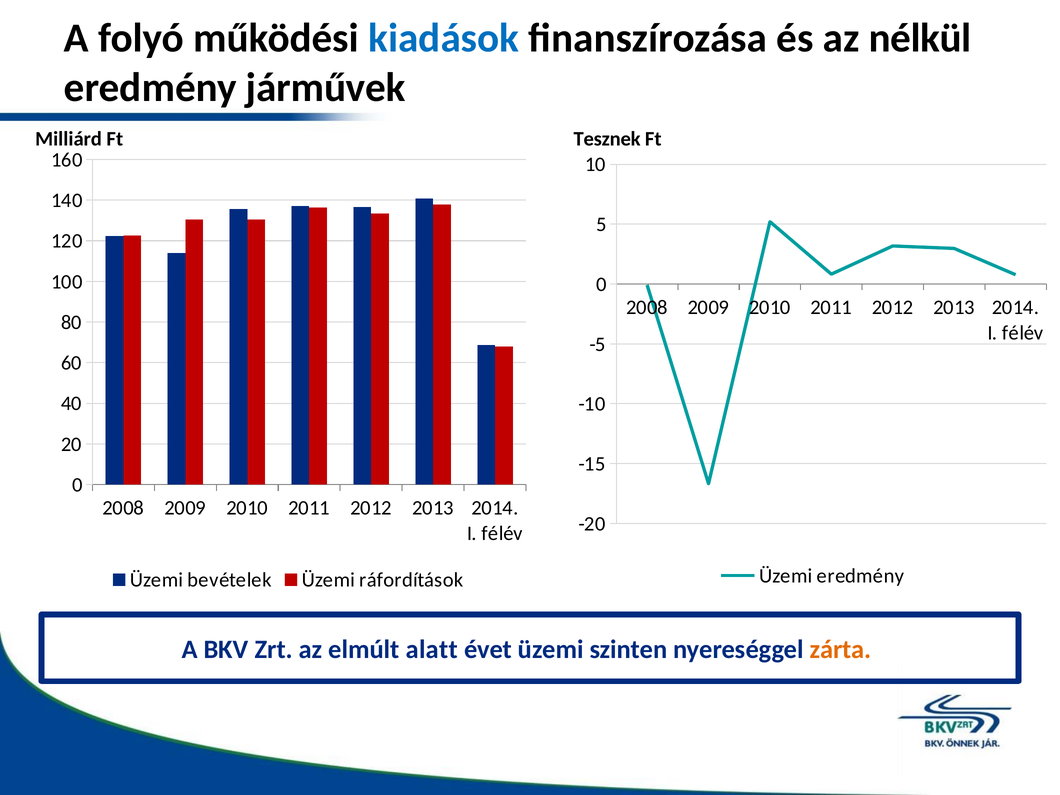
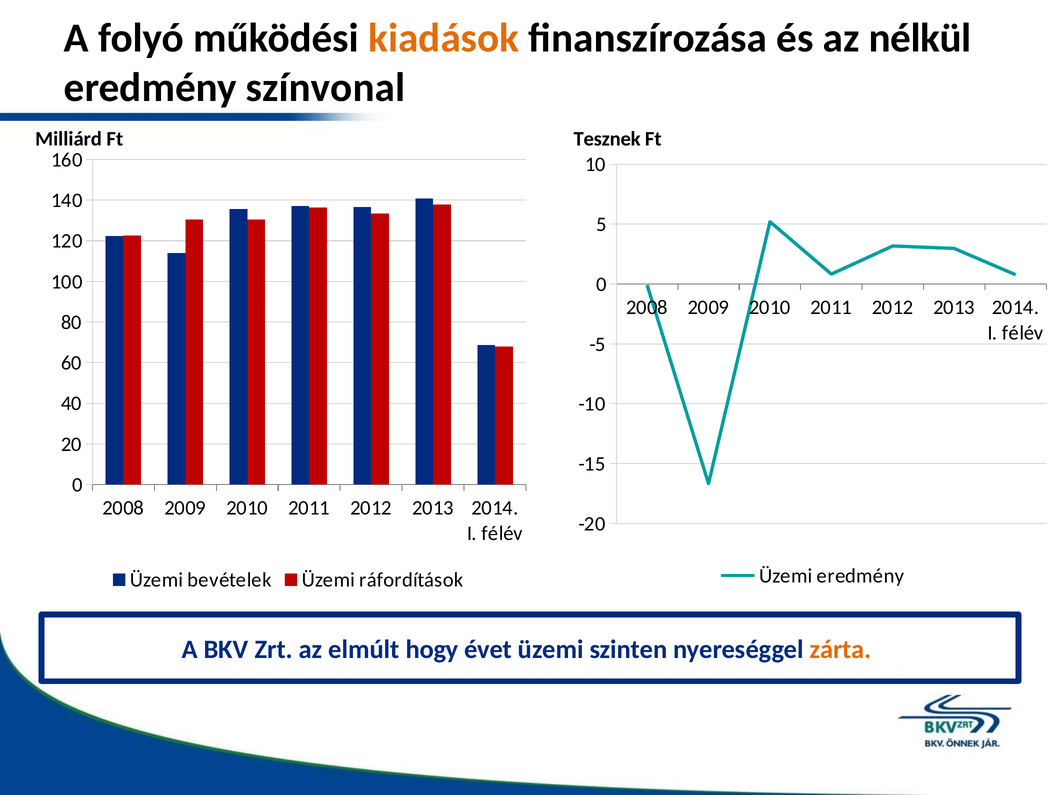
kiadások colour: blue -> orange (444, 38)
járművek: járművek -> színvonal (326, 88)
alatt: alatt -> hogy (432, 650)
